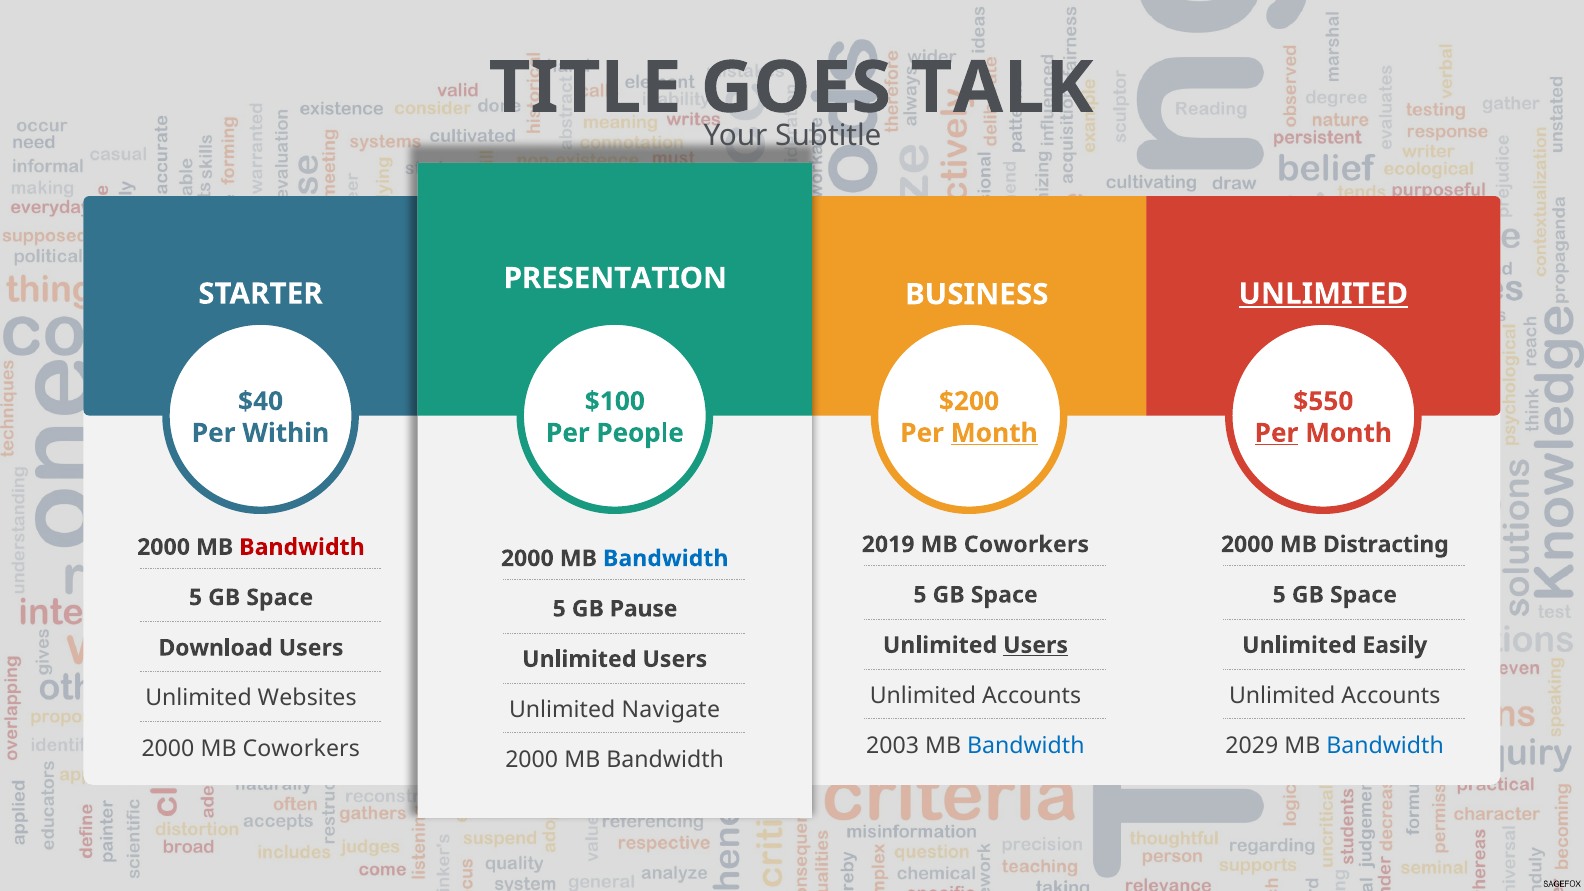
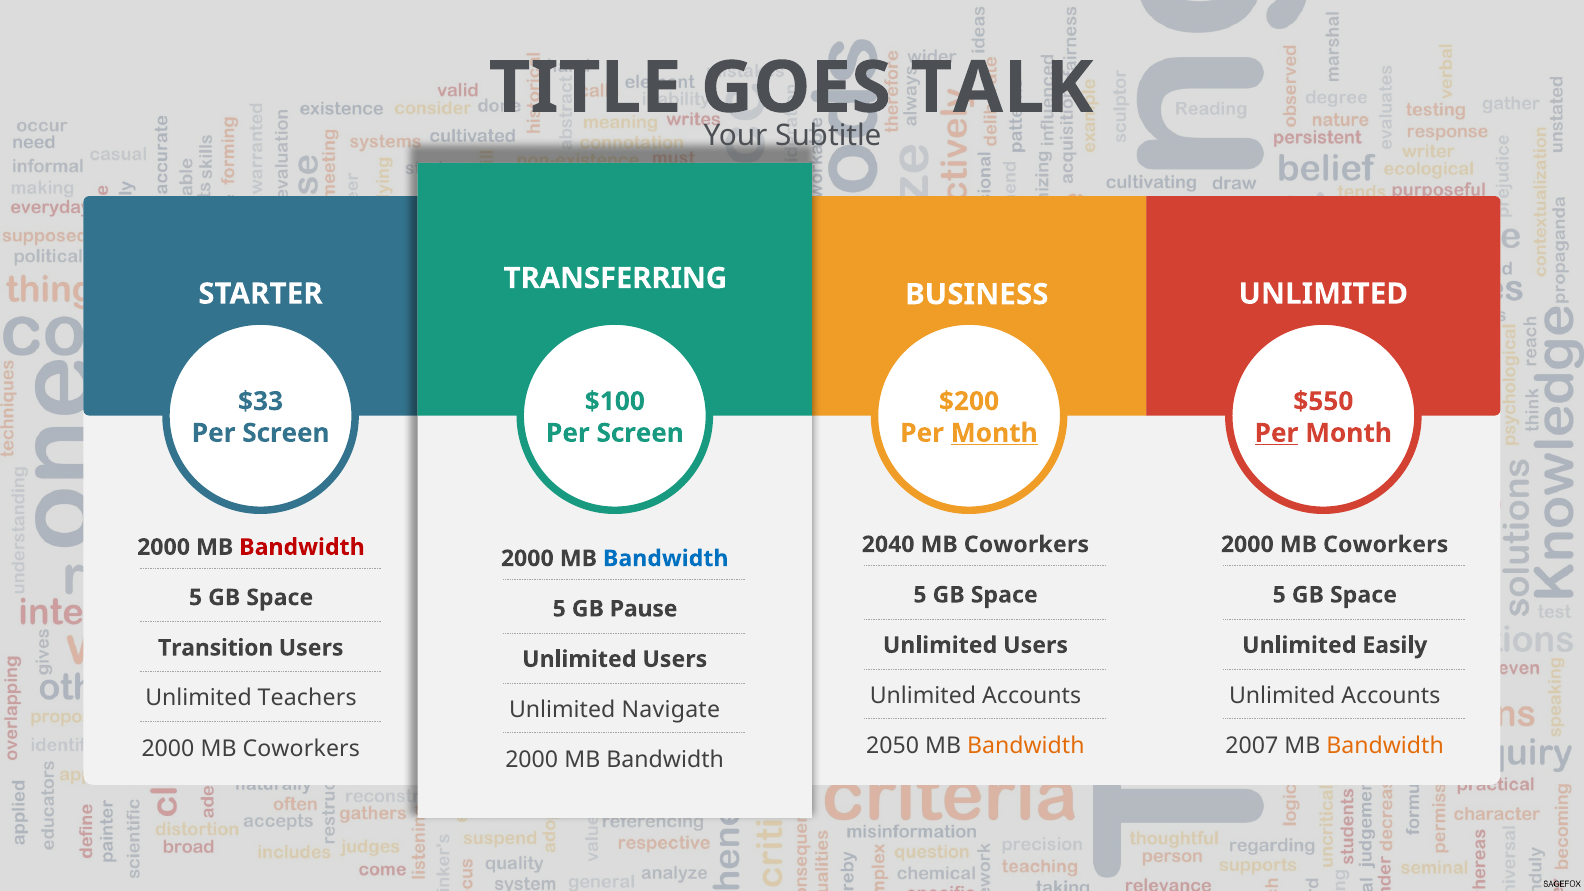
PRESENTATION: PRESENTATION -> TRANSFERRING (615, 278)
UNLIMITED underline: present -> none (1323, 294)
$40: $40 -> $33 (261, 401)
Within: Within -> Screen (286, 433)
People: People -> Screen (640, 433)
2019: 2019 -> 2040 (888, 545)
Distracting: Distracting -> Coworkers (1386, 545)
Users underline: present -> none (1036, 645)
Download: Download -> Transition (216, 648)
Websites: Websites -> Teachers (307, 698)
2003: 2003 -> 2050 (893, 746)
Bandwidth colour: blue -> orange (1026, 746)
2029: 2029 -> 2007 (1252, 746)
Bandwidth colour: blue -> orange (1385, 746)
